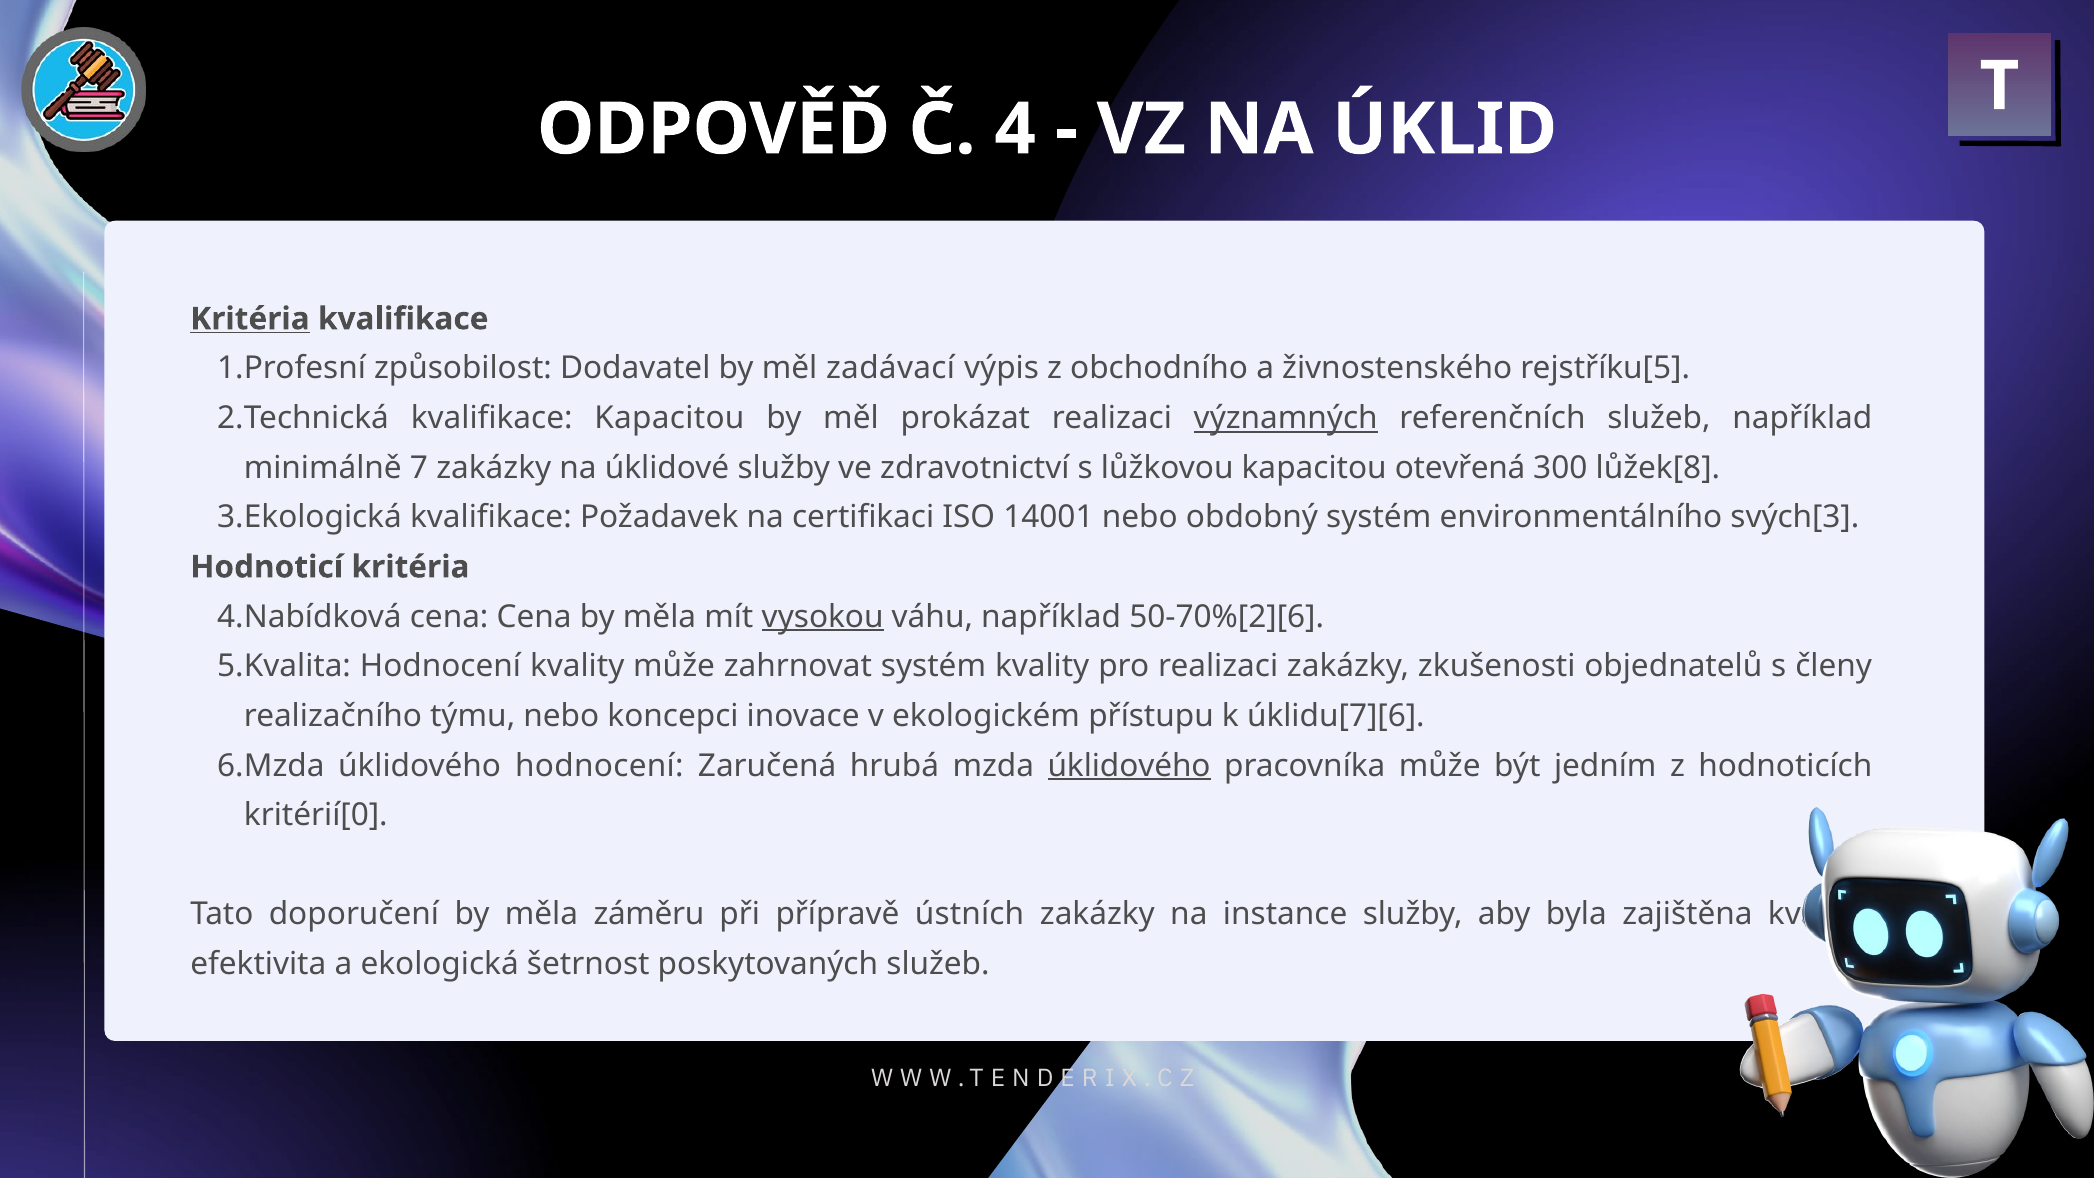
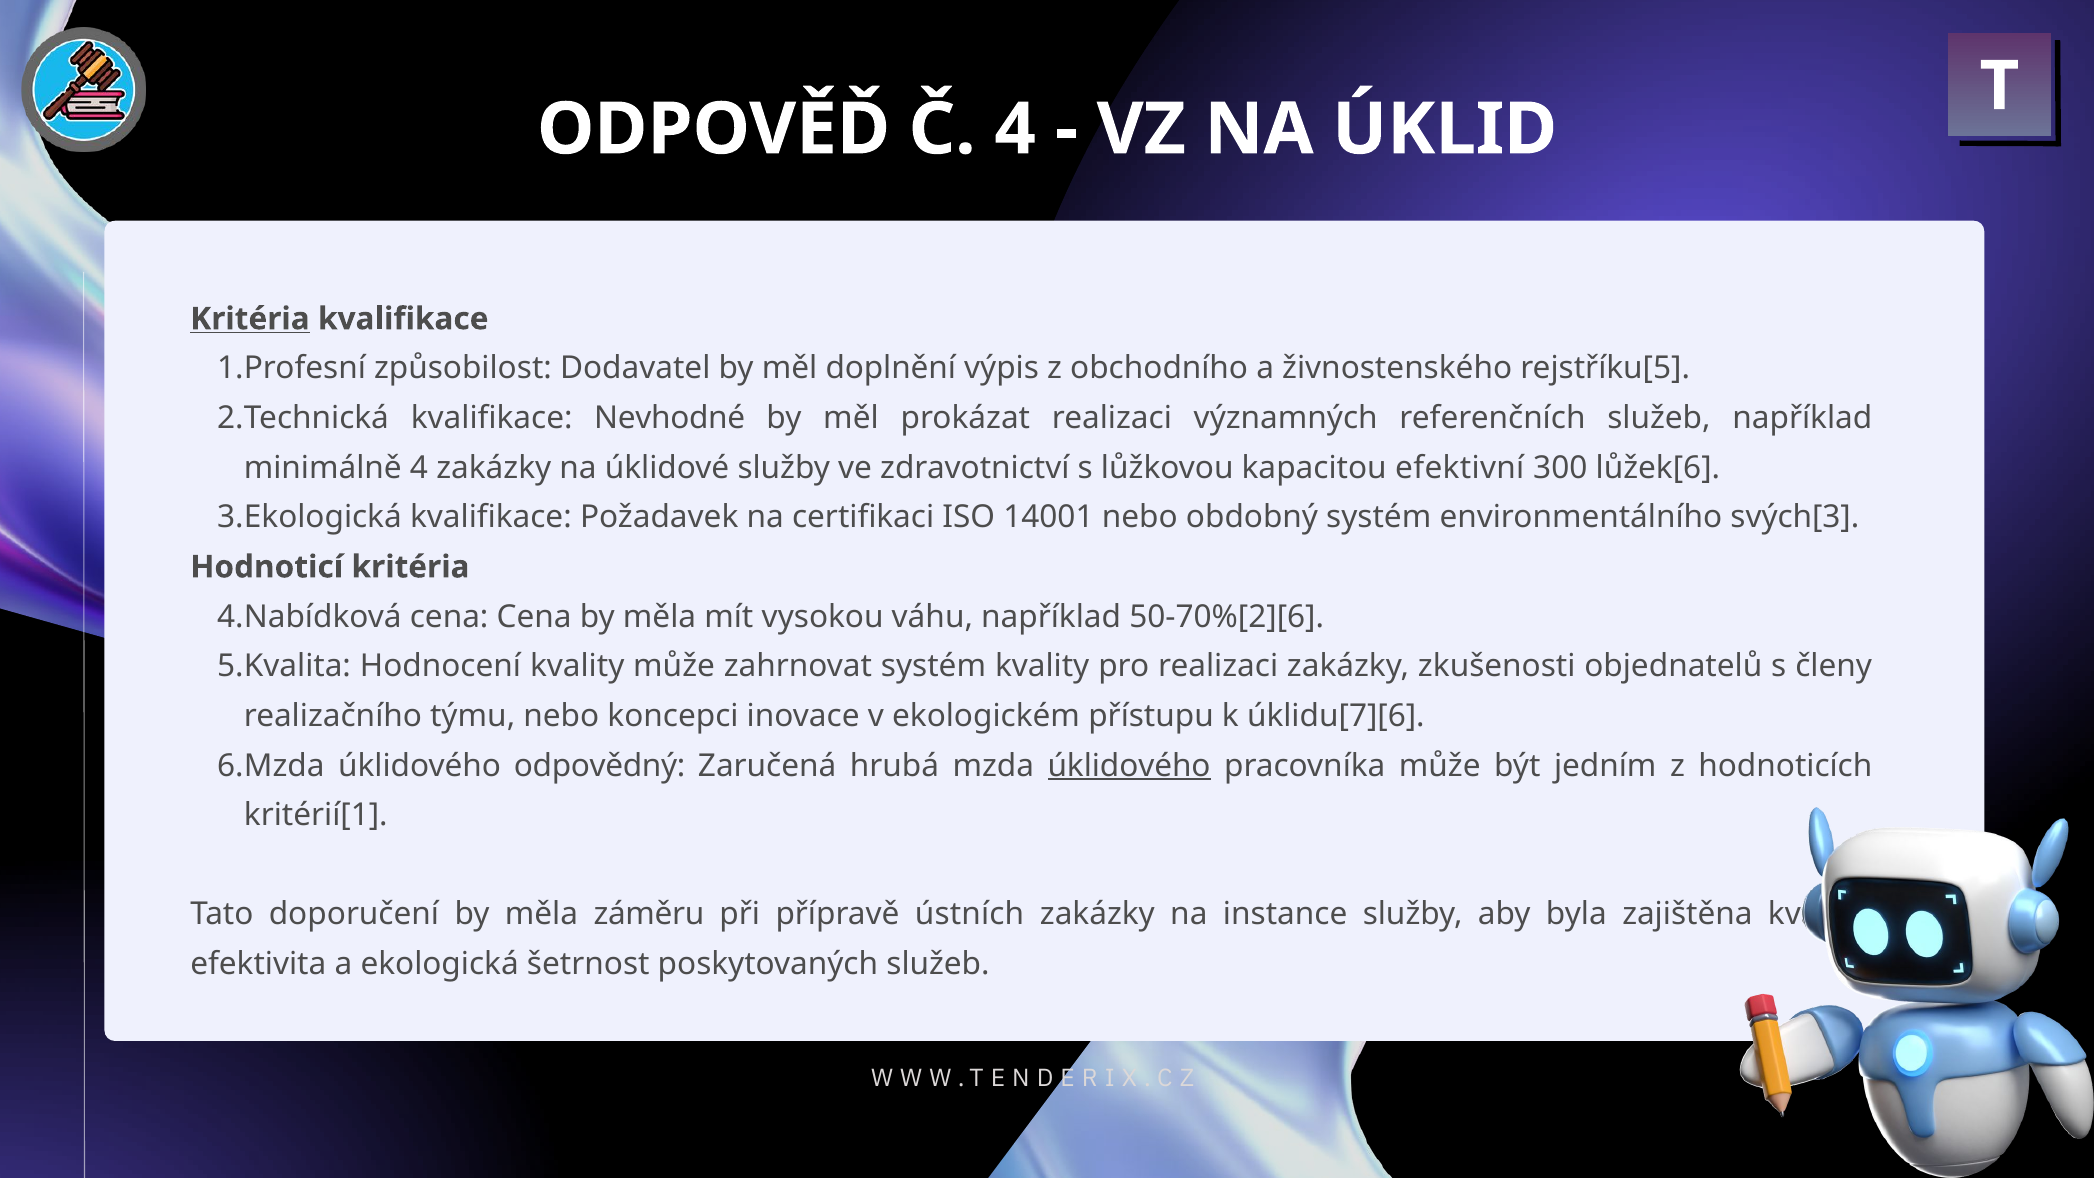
zadávací: zadávací -> doplnění (891, 368)
kvalifikace Kapacitou: Kapacitou -> Nevhodné (670, 418)
významných underline: present -> none (1286, 418)
minimálně 7: 7 -> 4 (419, 468)
otevřená: otevřená -> efektivní (1460, 468)
lůžek[8: lůžek[8 -> lůžek[6 (1658, 468)
vysokou underline: present -> none (823, 617)
úklidového hodnocení: hodnocení -> odpovědný (600, 766)
kritérií[0: kritérií[0 -> kritérií[1 (316, 815)
